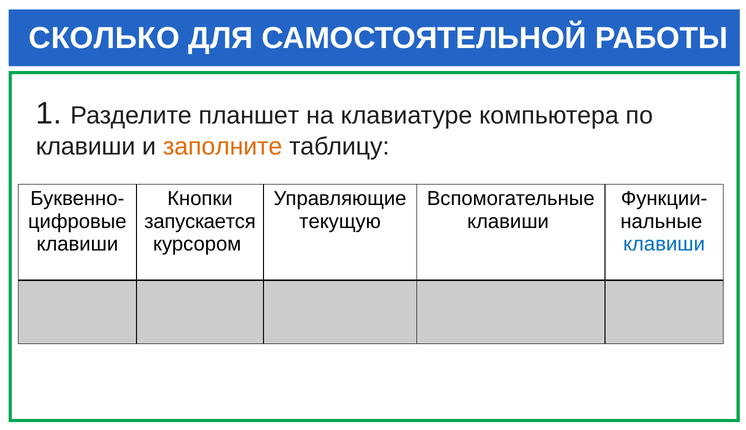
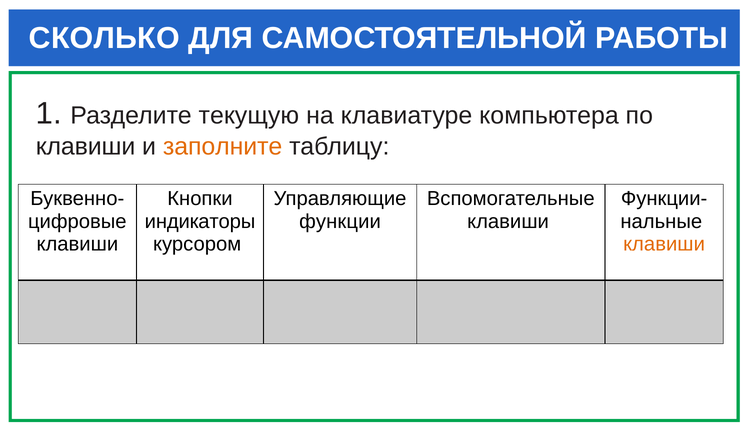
планшет: планшет -> текущую (249, 116)
запускается: запускается -> индикаторы (200, 222)
текущую: текущую -> функции (340, 222)
клавиши colour: blue -> orange (664, 244)
